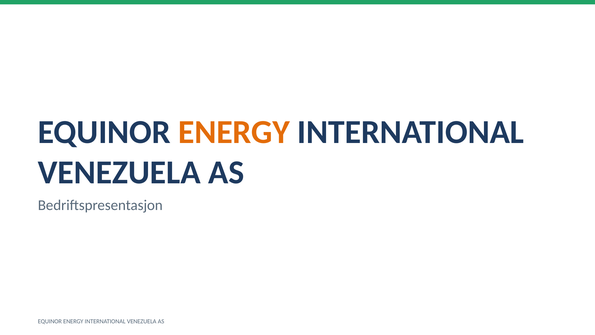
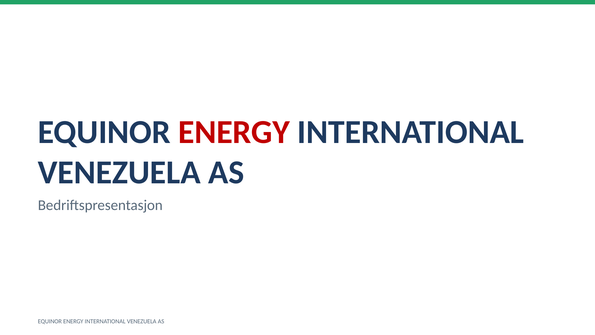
ENERGY colour: orange -> red (234, 132)
